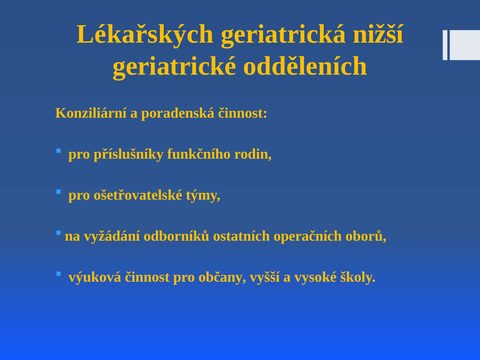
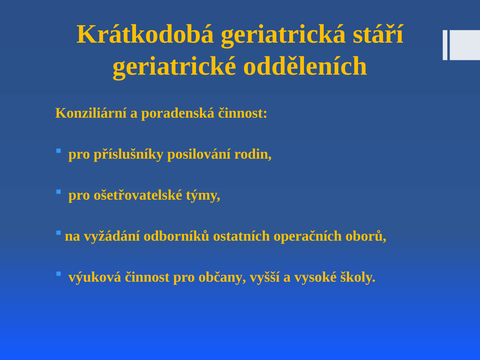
Lékařských: Lékařských -> Krátkodobá (145, 34)
nižší: nižší -> stáří (378, 34)
funkčního: funkčního -> posilování (199, 154)
